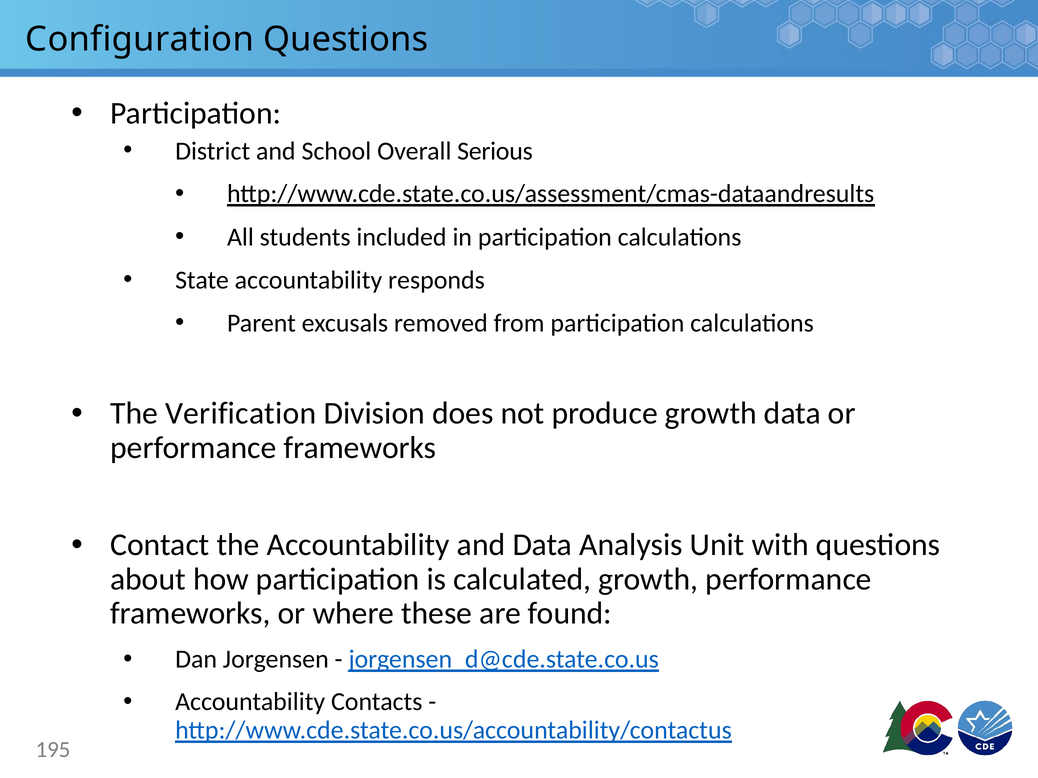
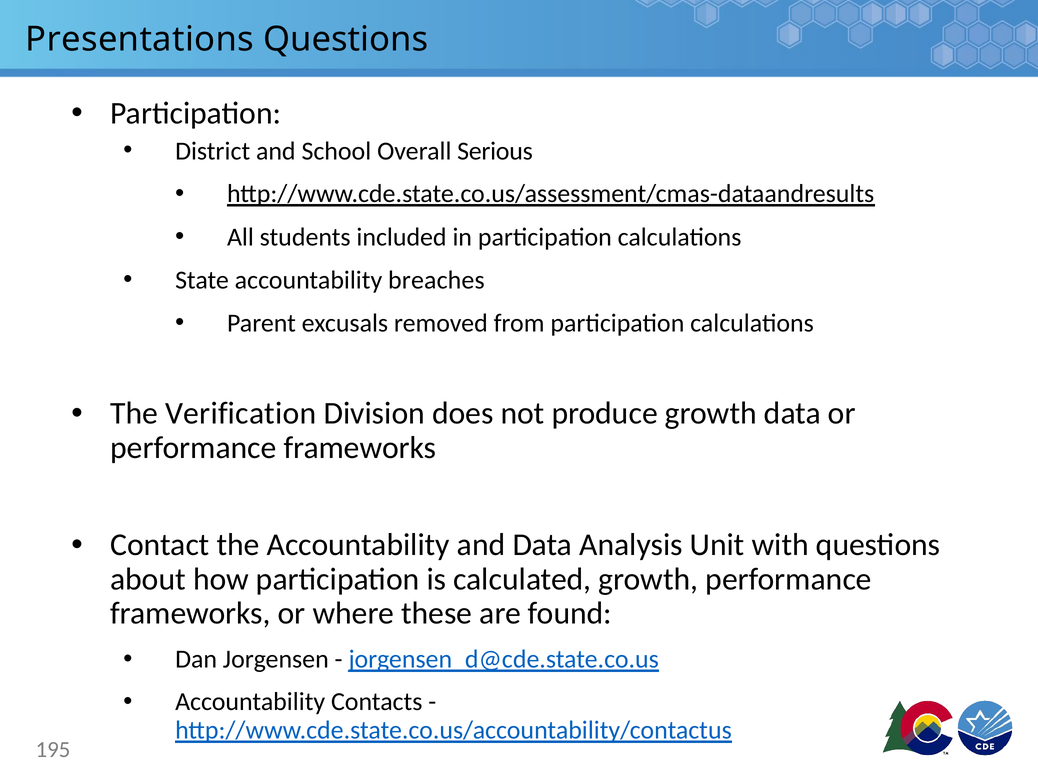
Configuration: Configuration -> Presentations (140, 39)
responds: responds -> breaches (436, 280)
